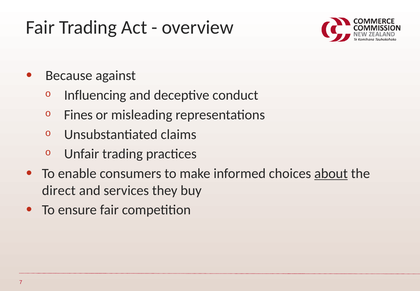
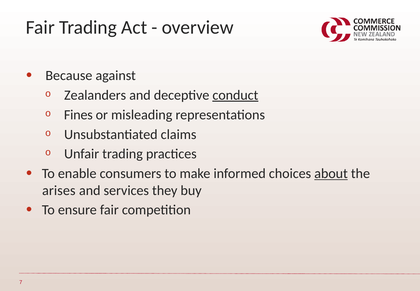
Influencing: Influencing -> Zealanders (95, 95)
conduct underline: none -> present (235, 95)
direct: direct -> arises (59, 190)
